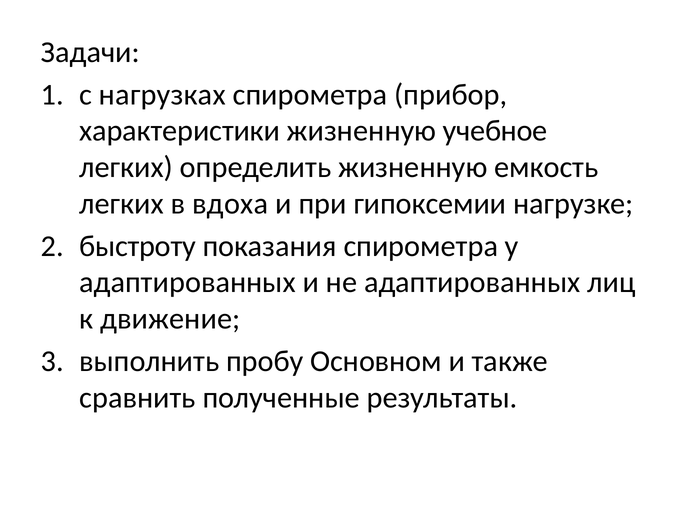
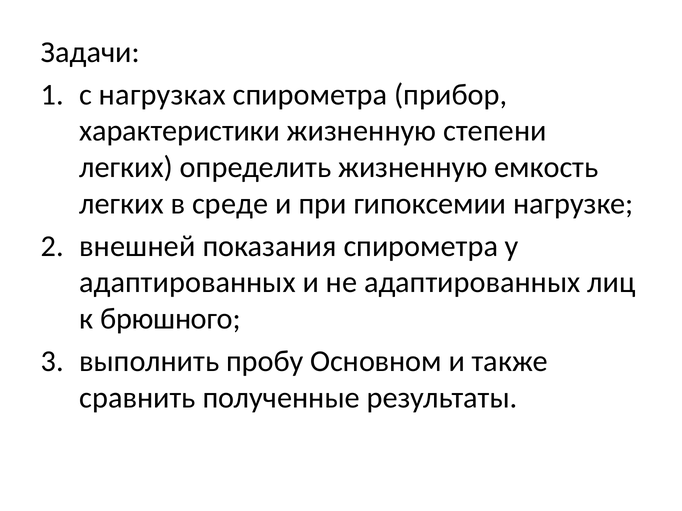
учебное: учебное -> степени (495, 131)
вдоха: вдоха -> среде (230, 204)
быстроту: быстроту -> внешней (137, 246)
движение: движение -> брюшного (170, 319)
